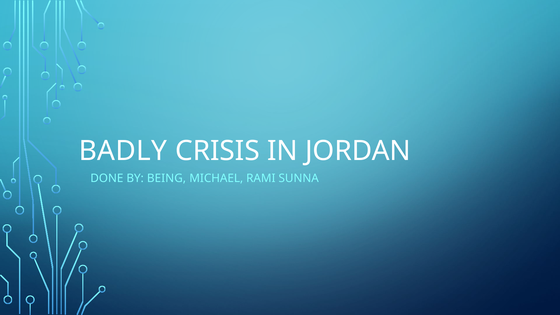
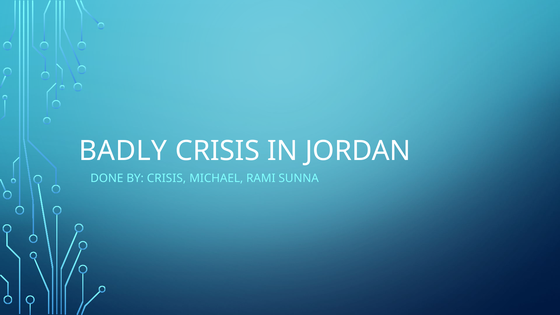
BY BEING: BEING -> CRISIS (166, 178)
